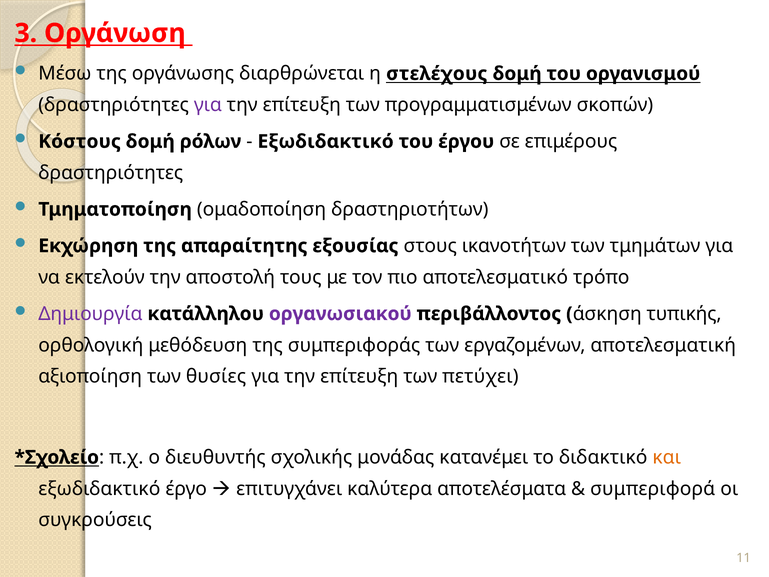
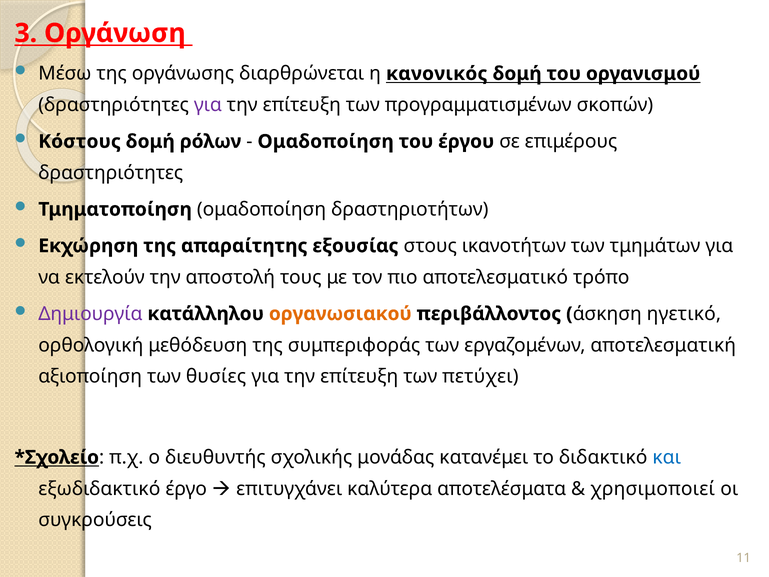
στελέχους: στελέχους -> κανονικός (437, 74)
Εξωδιδακτικό: Εξωδιδακτικό -> Ομαδοποίηση (326, 141)
οργανωσιακού colour: purple -> orange (340, 314)
τυπικής: τυπικής -> ηγετικό (684, 314)
και colour: orange -> blue (667, 457)
συμπεριφορά: συμπεριφορά -> χρησιμοποιεί (653, 489)
